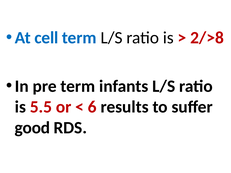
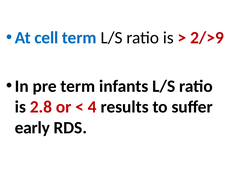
2/>8: 2/>8 -> 2/>9 (207, 38)
5.5: 5.5 -> 2.8 (41, 107)
6: 6 -> 4 (92, 107)
good: good -> early (32, 128)
